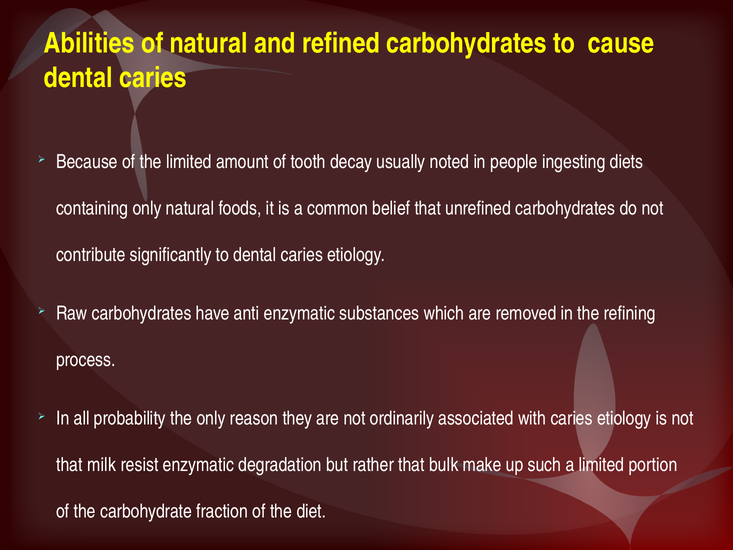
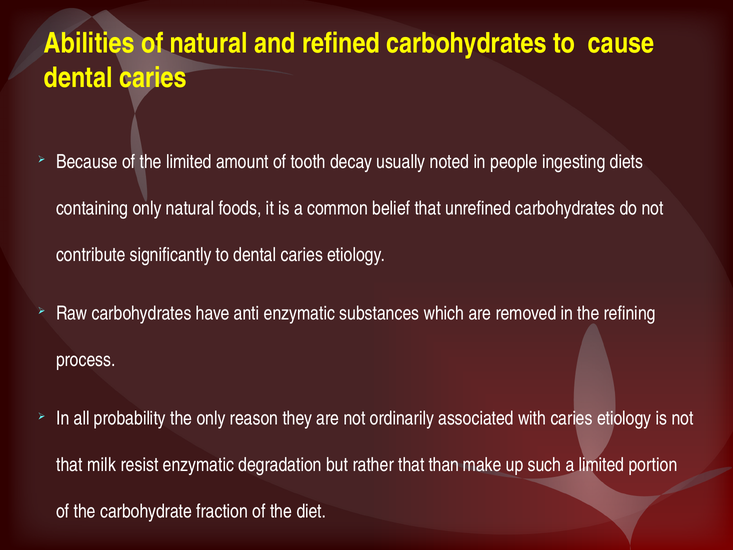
bulk: bulk -> than (444, 465)
